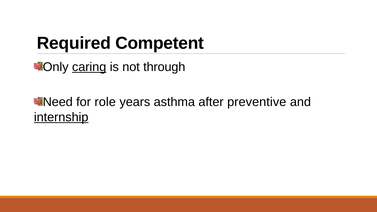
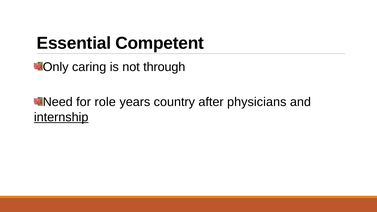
Required: Required -> Essential (74, 43)
caring underline: present -> none (89, 67)
asthma: asthma -> country (174, 102)
preventive: preventive -> physicians (257, 102)
